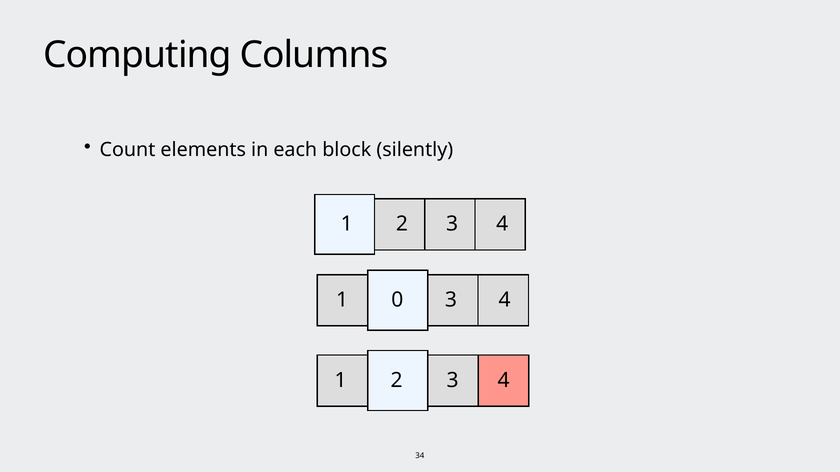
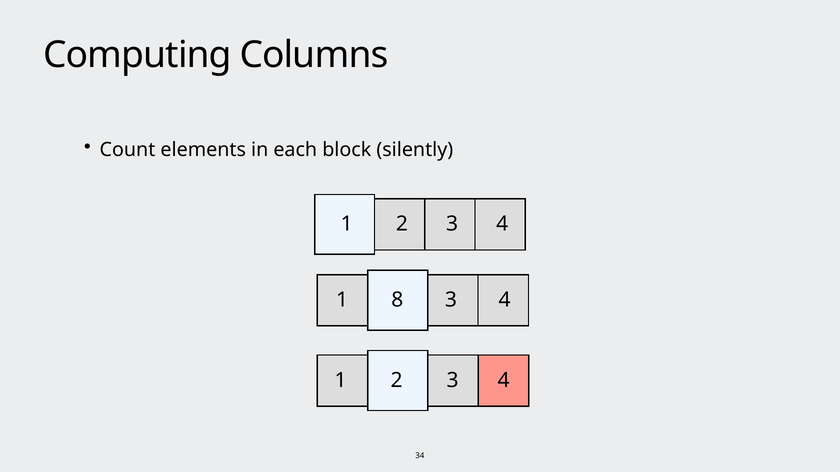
0: 0 -> 8 (397, 300)
